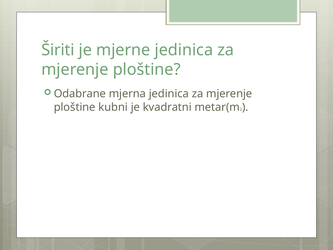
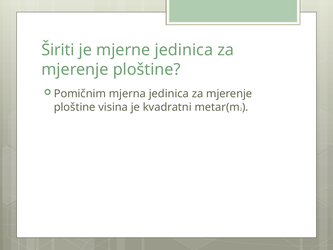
Odabrane: Odabrane -> Pomičnim (80, 94)
kubni: kubni -> visina (113, 107)
